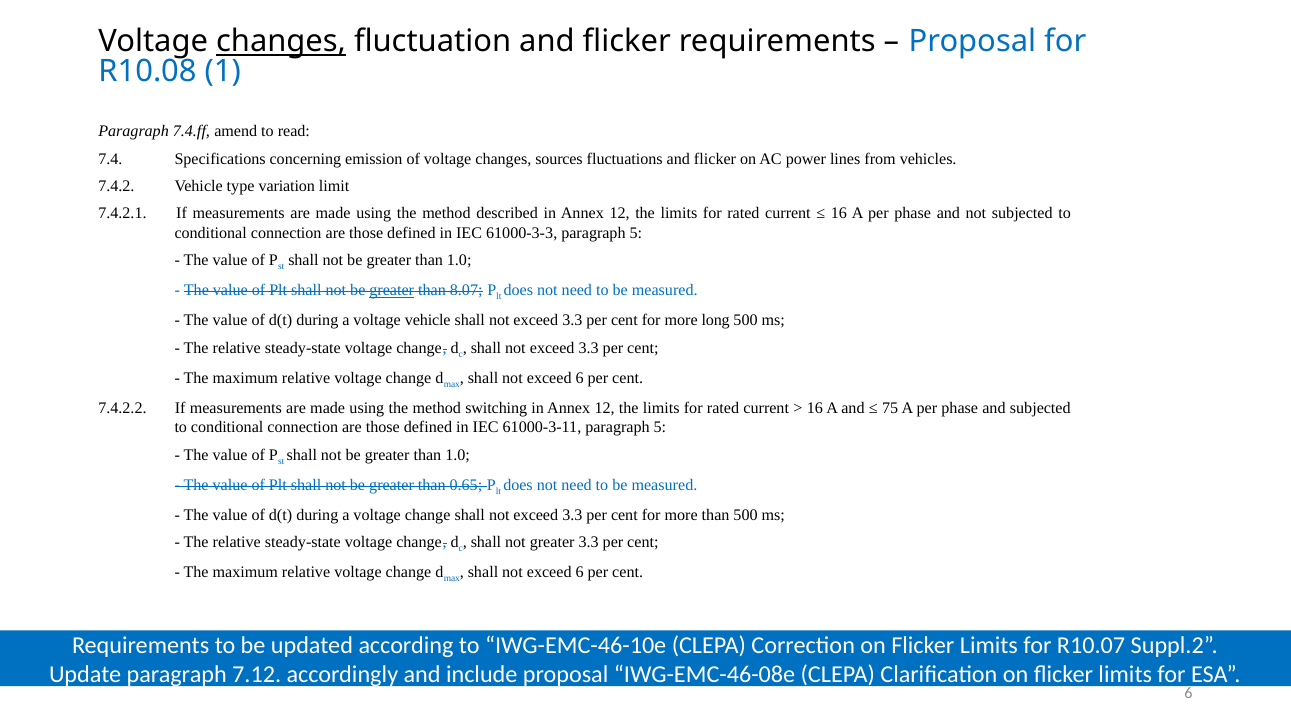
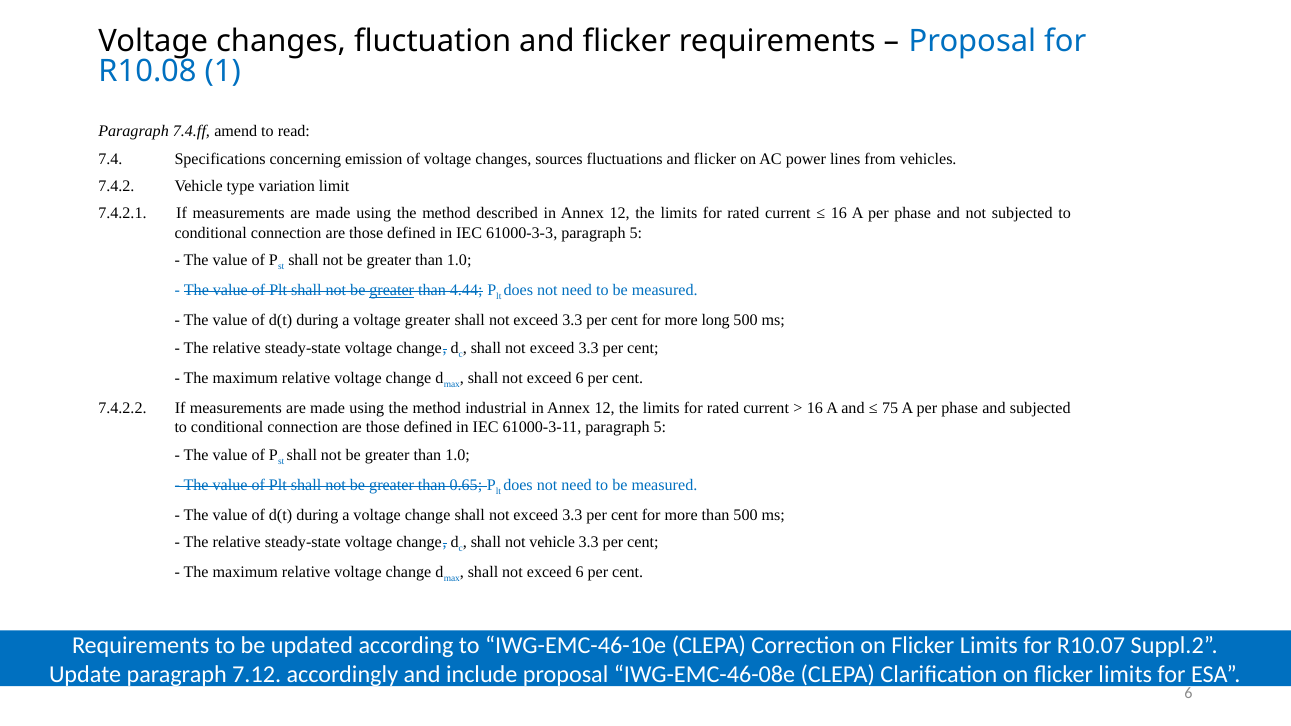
changes underline: present -> none (281, 42)
8.07: 8.07 -> 4.44 (466, 291)
voltage vehicle: vehicle -> greater (428, 321)
switching: switching -> industrial (496, 408)
not greater: greater -> vehicle (552, 543)
